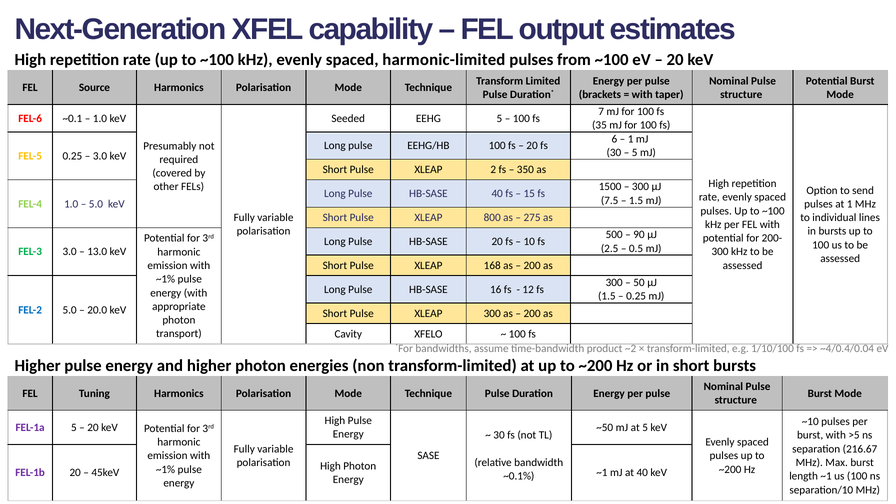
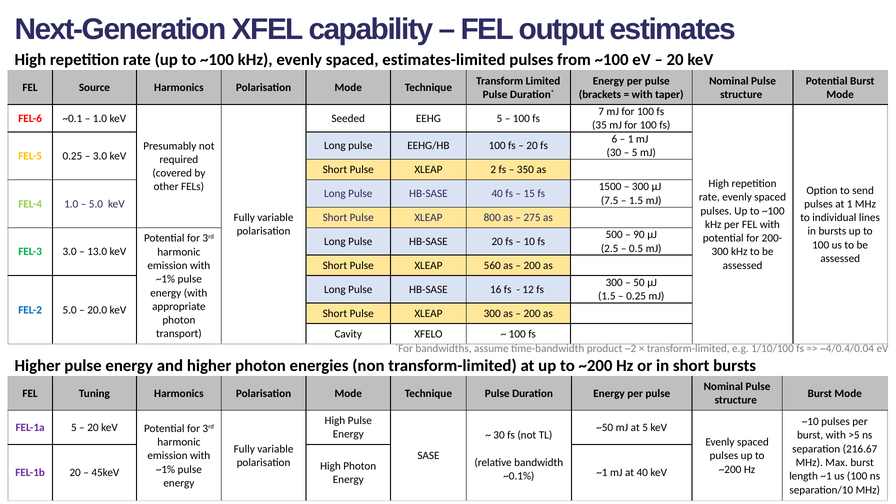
harmonic-limited: harmonic-limited -> estimates-limited (444, 60)
168: 168 -> 560 (492, 265)
